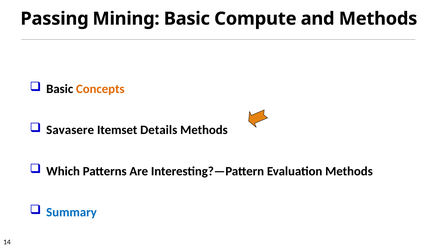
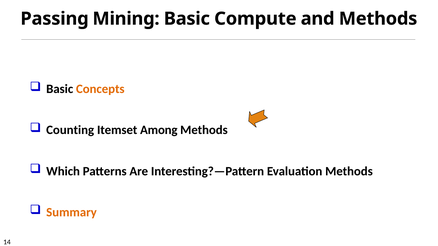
Savasere: Savasere -> Counting (70, 130)
Details: Details -> Among (159, 130)
Summary colour: blue -> orange (71, 212)
